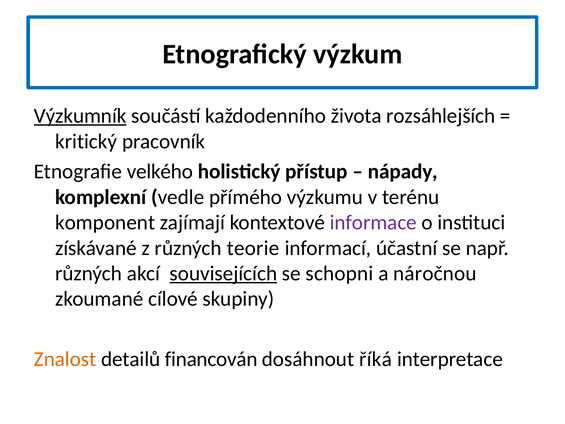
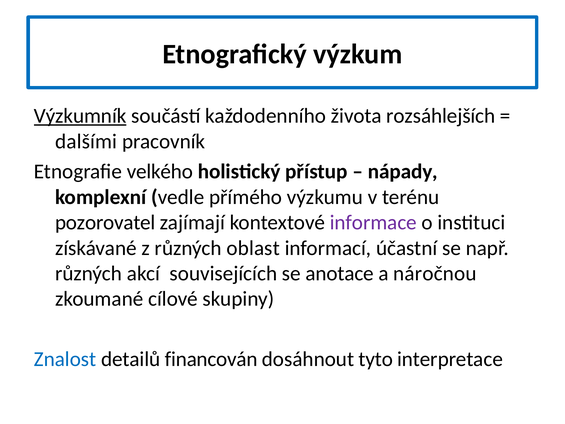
kritický: kritický -> dalšími (86, 141)
komponent: komponent -> pozorovatel (105, 222)
teorie: teorie -> oblast (253, 248)
souvisejících underline: present -> none (223, 273)
schopni: schopni -> anotace (340, 273)
Znalost colour: orange -> blue (65, 359)
říká: říká -> tyto (376, 359)
